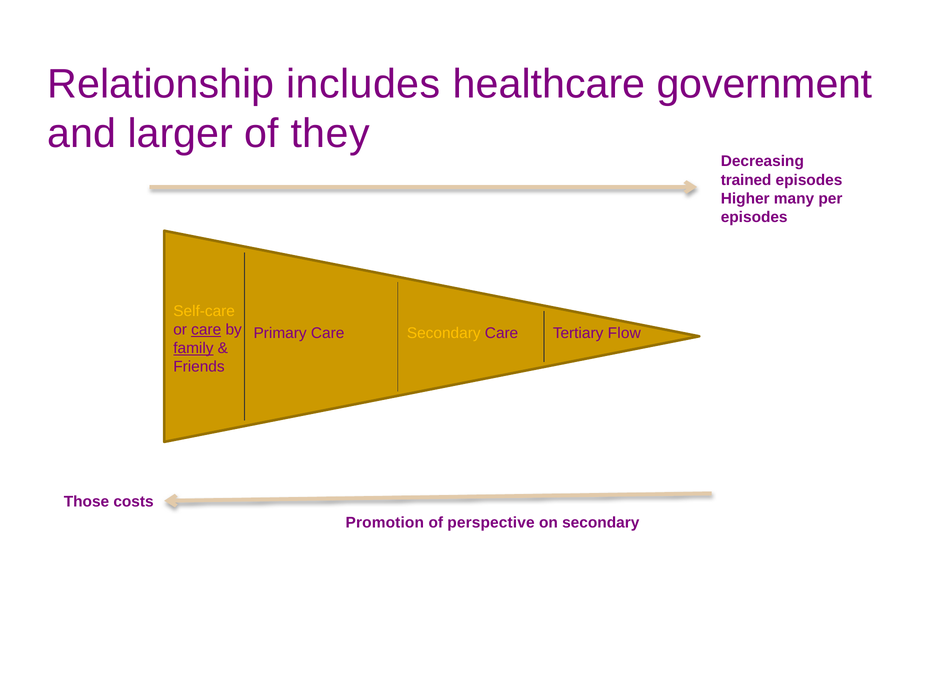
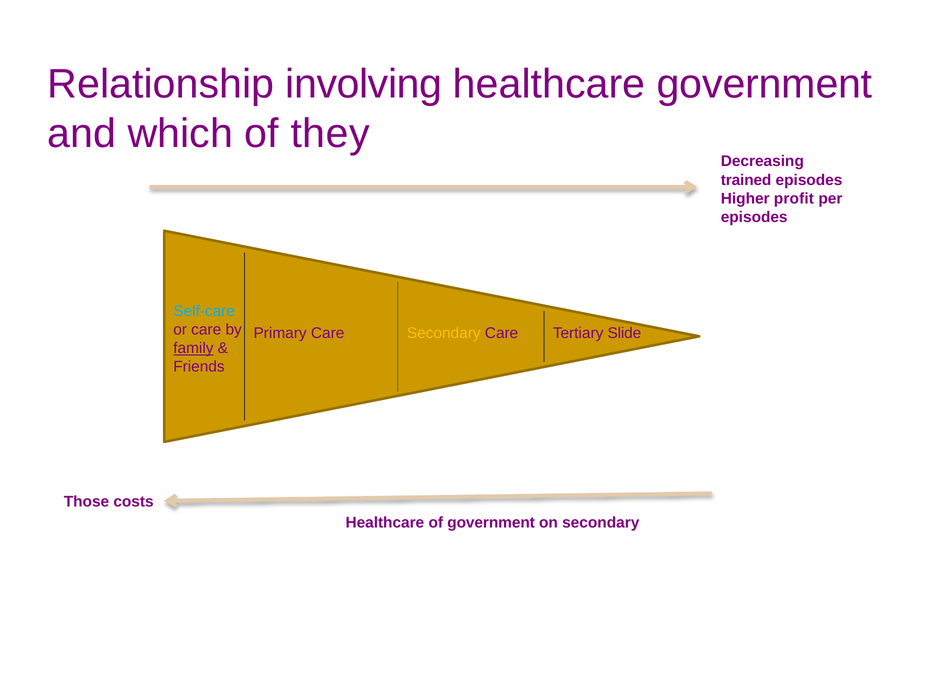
includes: includes -> involving (364, 84)
larger: larger -> which (180, 134)
many: many -> profit (794, 199)
Self-care colour: yellow -> light blue (204, 311)
care underline: present -> none (206, 330)
Flow: Flow -> Slide (624, 333)
Promotion: Promotion -> Healthcare (385, 523)
of perspective: perspective -> government (491, 523)
